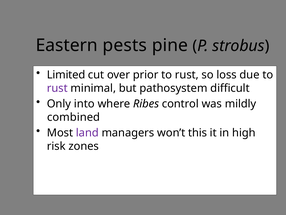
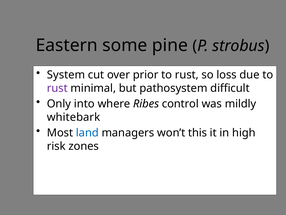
pests: pests -> some (125, 45)
Limited: Limited -> System (66, 75)
combined: combined -> whitebark (74, 117)
land colour: purple -> blue (87, 132)
